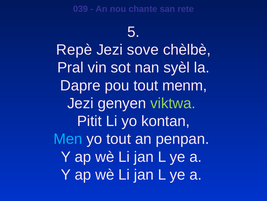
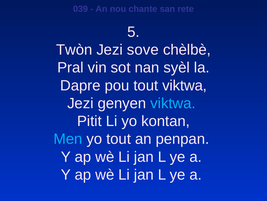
Repè: Repè -> Twòn (74, 50)
tout menm: menm -> viktwa (185, 85)
viktwa colour: light green -> light blue (173, 103)
